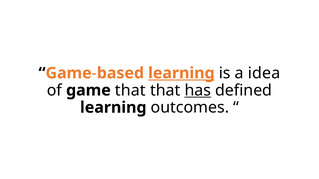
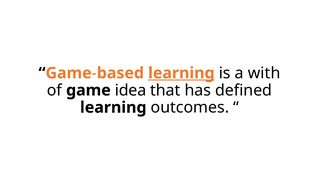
idea: idea -> with (264, 73)
game that: that -> idea (131, 90)
has underline: present -> none (198, 90)
